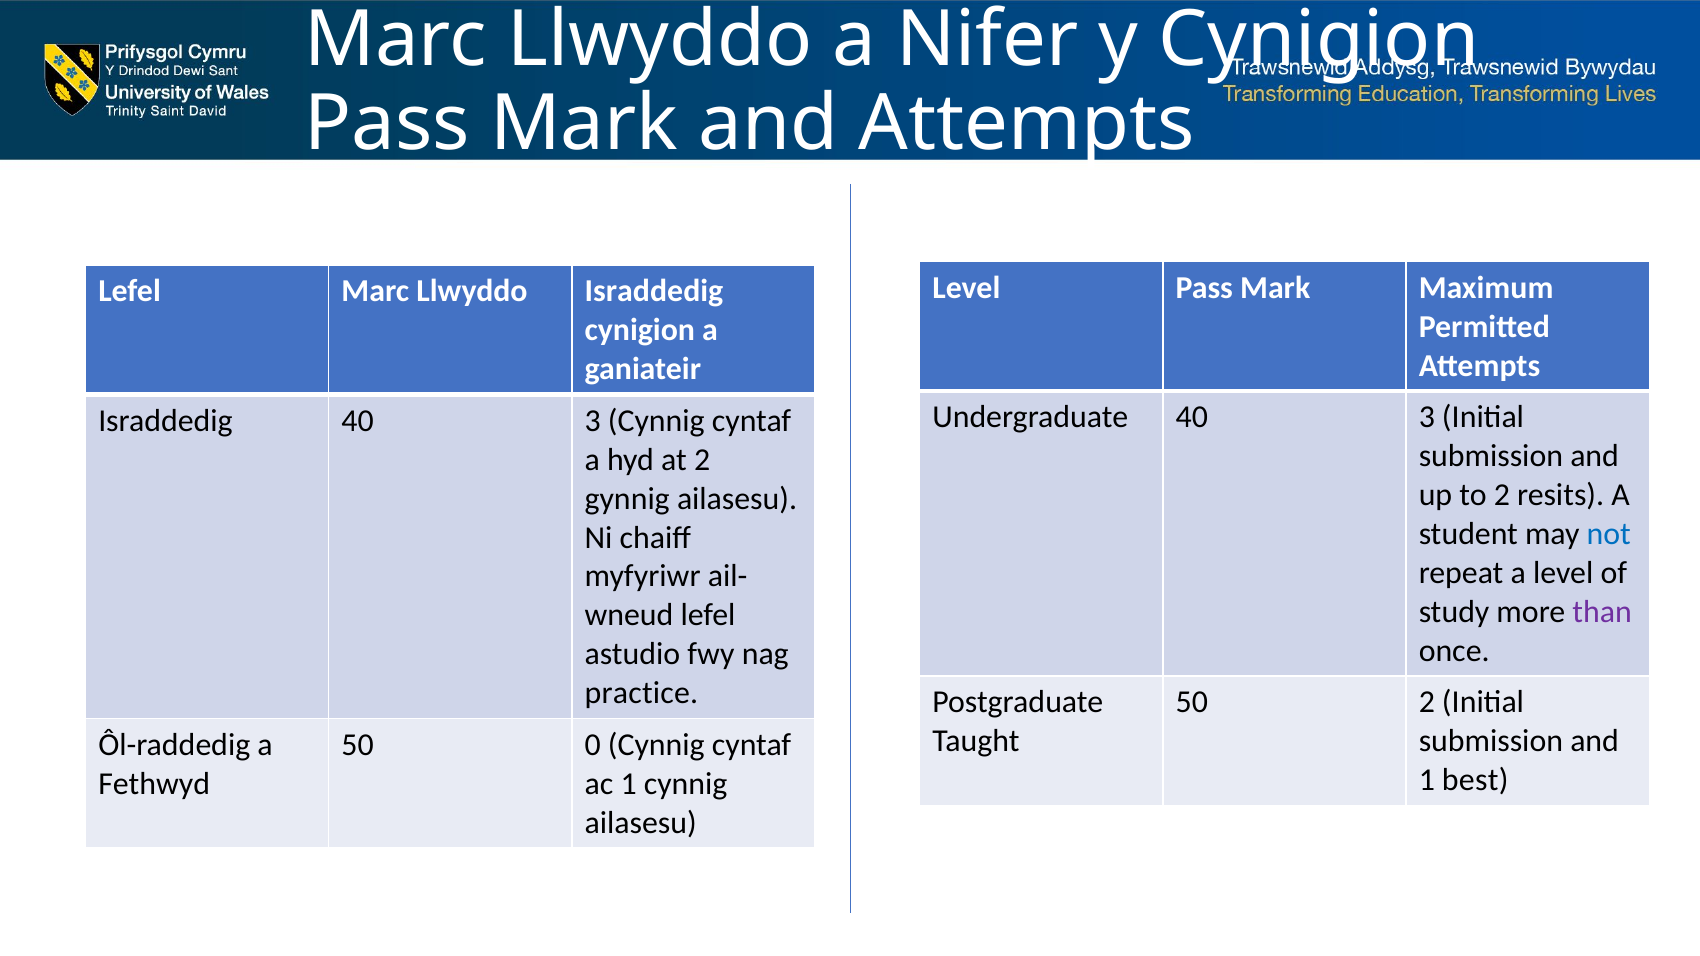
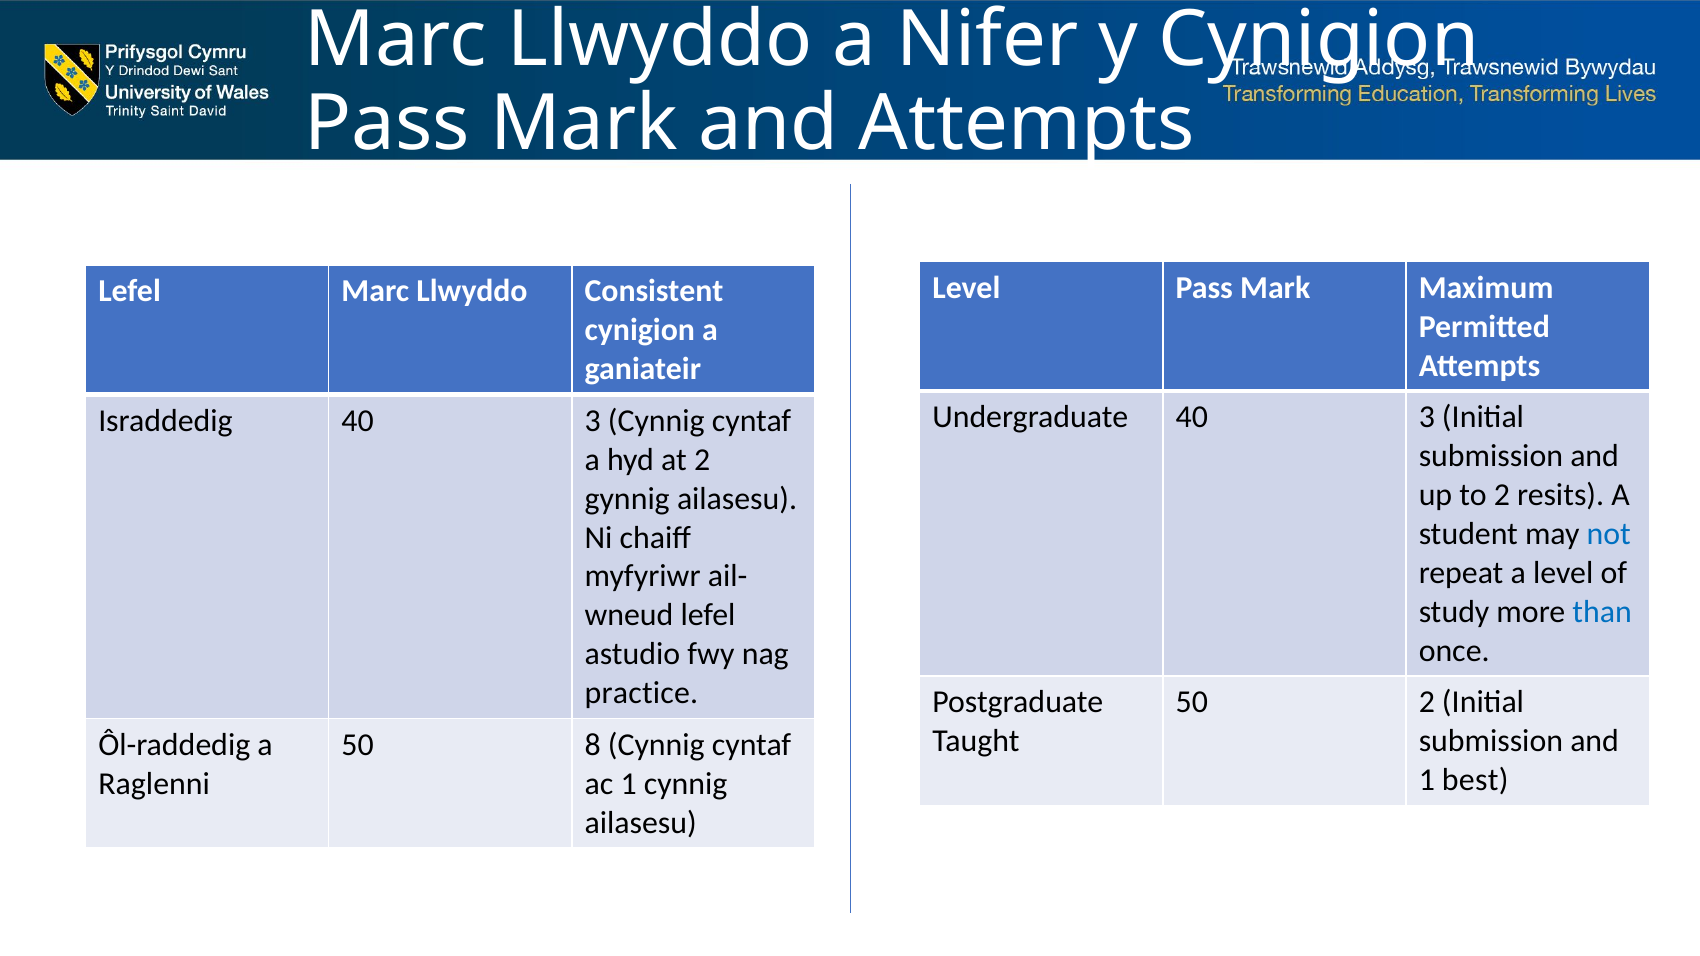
Llwyddo Israddedig: Israddedig -> Consistent (654, 291)
than colour: purple -> blue (1602, 612)
0: 0 -> 8 (593, 745)
Fethwyd: Fethwyd -> Raglenni (154, 784)
